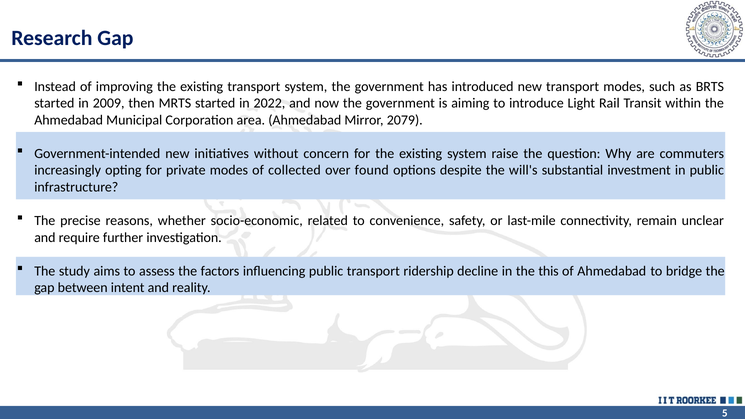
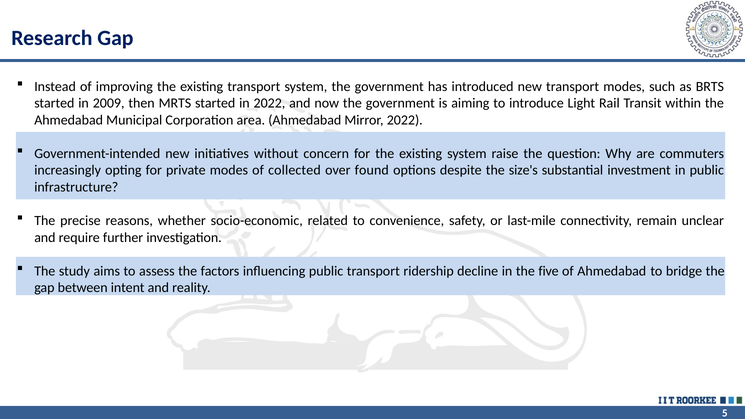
Mirror 2079: 2079 -> 2022 (405, 120)
will's: will's -> size's (523, 170)
this: this -> five (549, 271)
